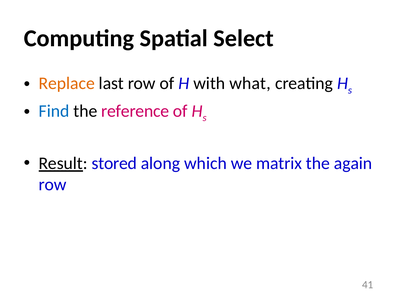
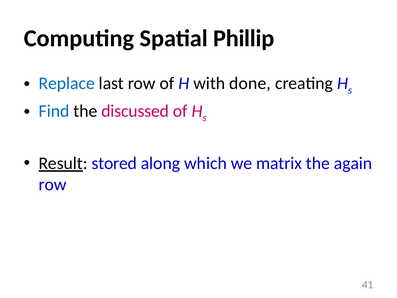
Select: Select -> Phillip (244, 38)
Replace colour: orange -> blue (67, 83)
what: what -> done (250, 83)
reference: reference -> discussed (135, 111)
